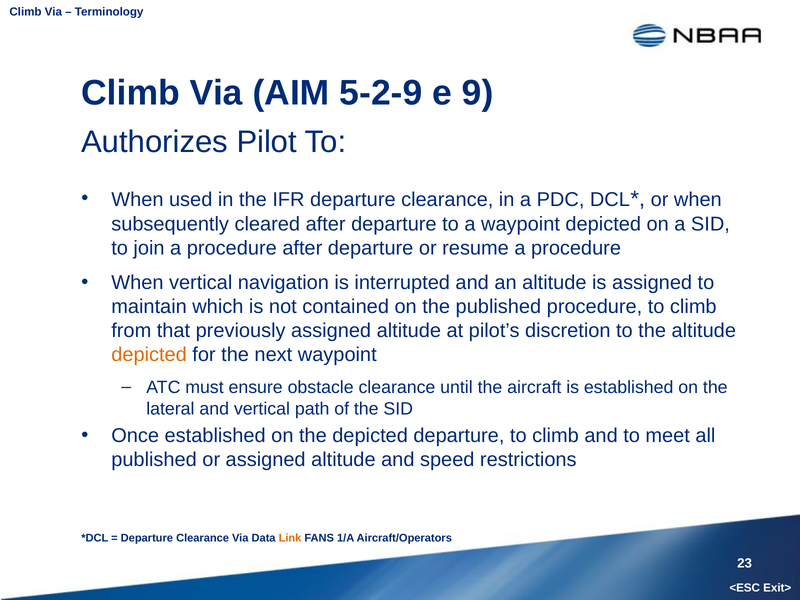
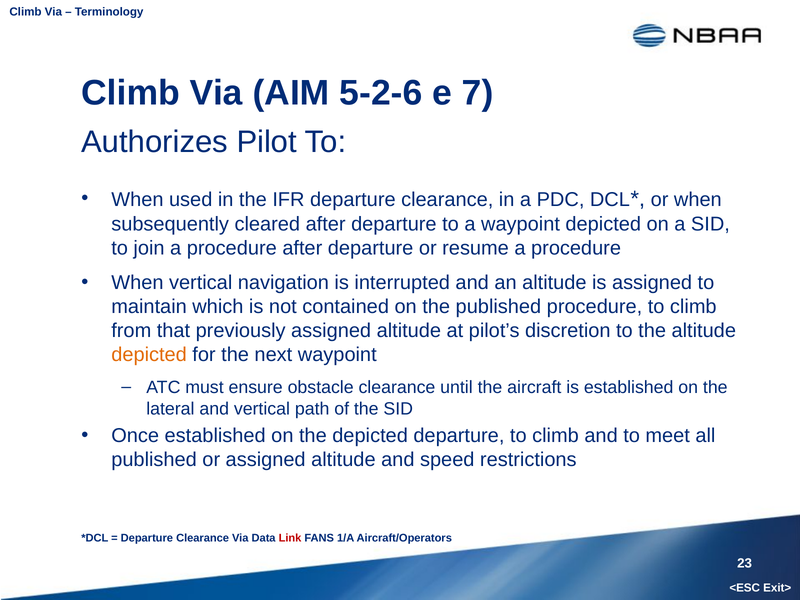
5-2-9: 5-2-9 -> 5-2-6 (381, 93)
9: 9 -> 7 (478, 93)
Link colour: orange -> red (290, 538)
